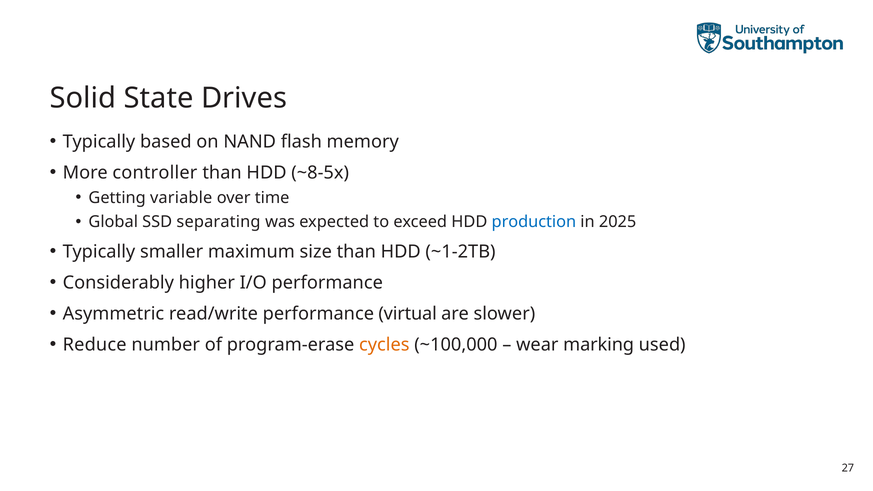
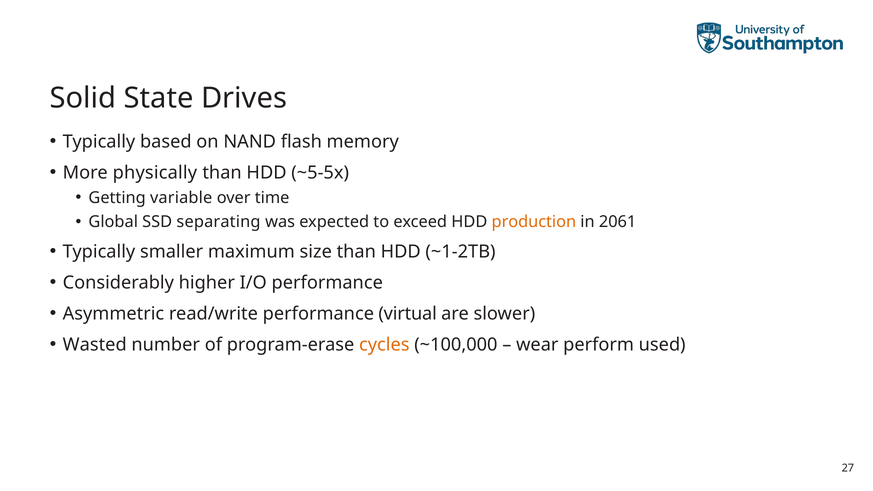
controller: controller -> physically (155, 173)
~8-5x: ~8-5x -> ~5-5x (320, 173)
production colour: blue -> orange (534, 222)
2025: 2025 -> 2061 (618, 222)
Reduce: Reduce -> Wasted (95, 345)
marking: marking -> perform (599, 345)
